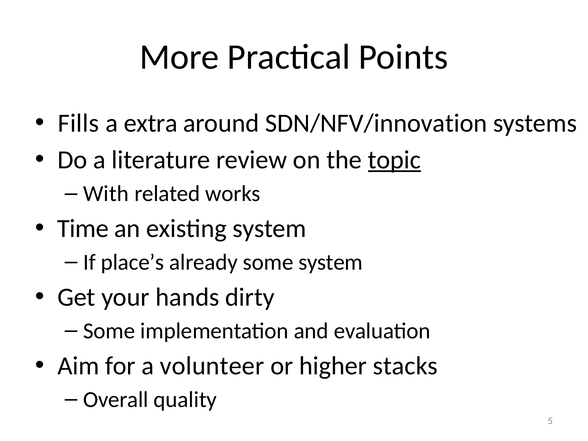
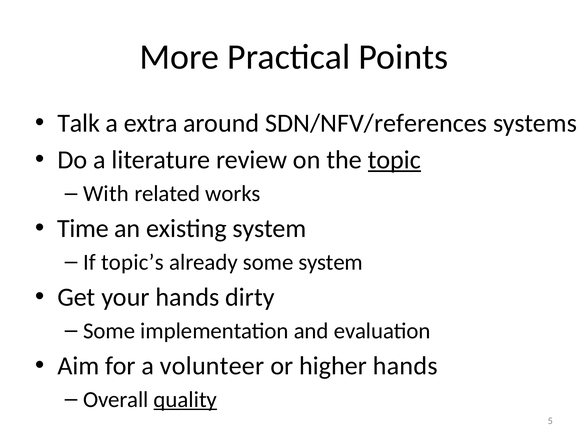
Fills: Fills -> Talk (79, 123)
SDN/NFV/innovation: SDN/NFV/innovation -> SDN/NFV/references (376, 123)
place’s: place’s -> topic’s (132, 262)
higher stacks: stacks -> hands (405, 366)
quality underline: none -> present (185, 399)
